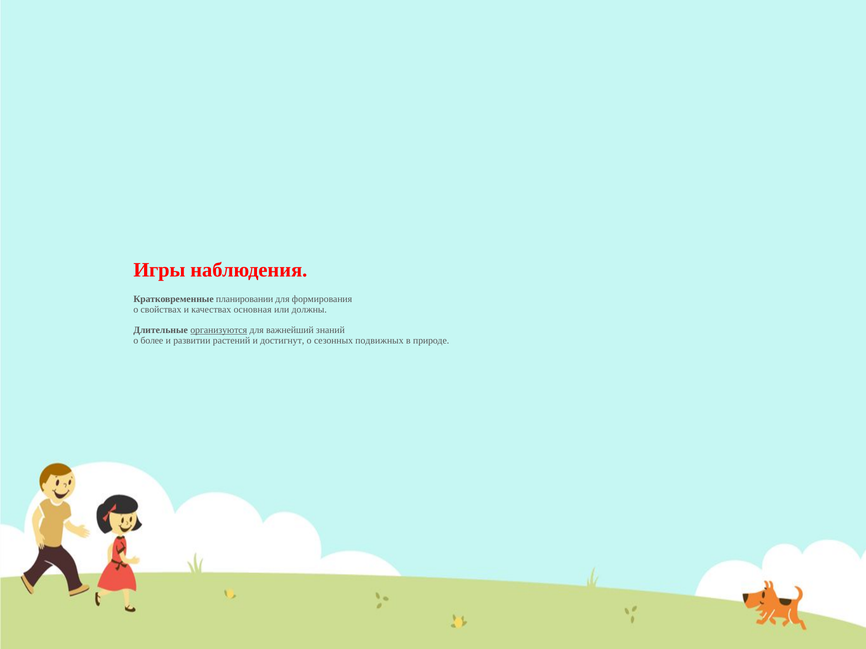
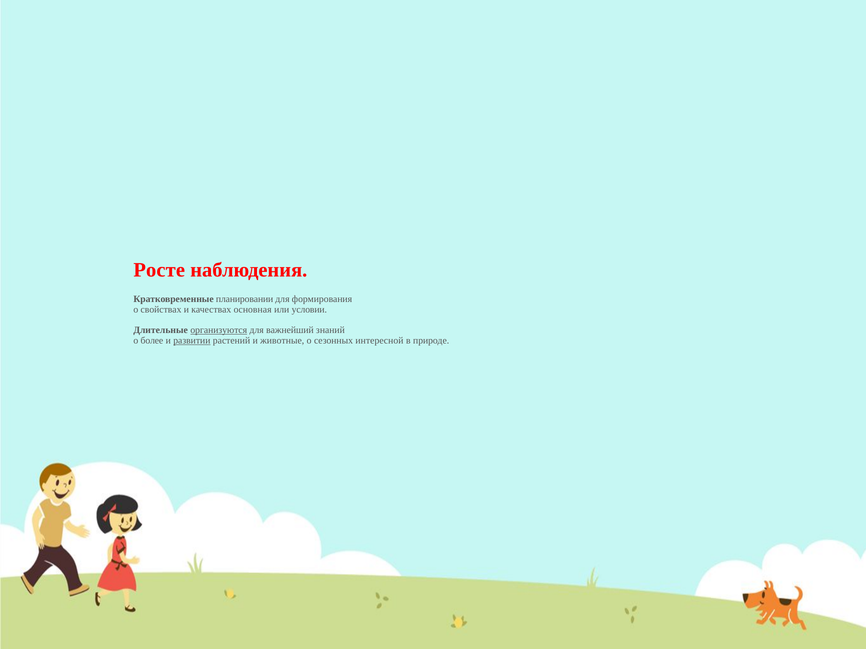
Игры: Игры -> Росте (159, 270)
должны: должны -> условии (309, 310)
развитии underline: none -> present (192, 341)
достигнут: достигнут -> животные (282, 341)
подвижных: подвижных -> интересной (379, 341)
